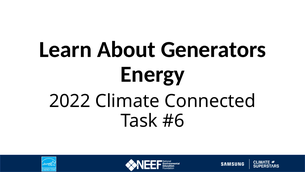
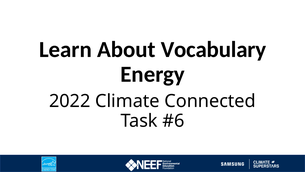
Generators: Generators -> Vocabulary (213, 49)
